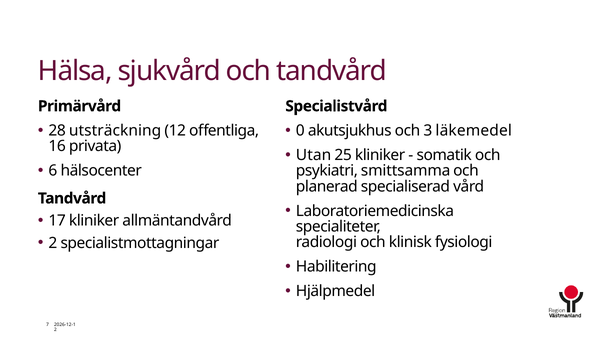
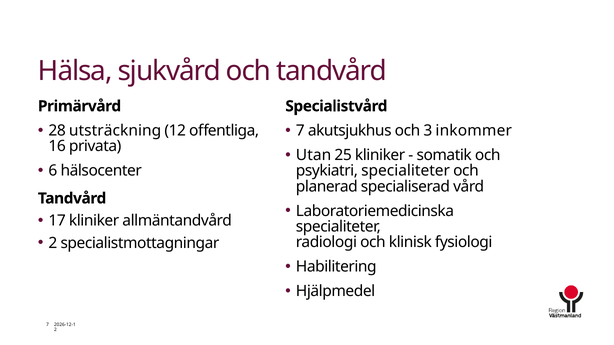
0: 0 -> 7 (300, 131)
läkemedel: läkemedel -> inkommer (474, 131)
psykiatri smittsamma: smittsamma -> specialiteter (406, 171)
